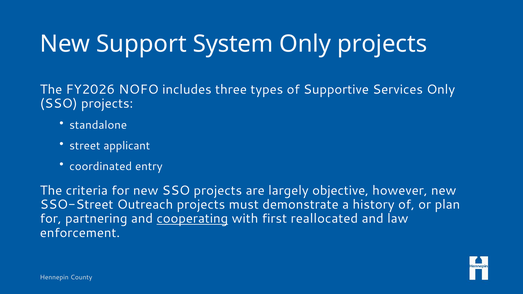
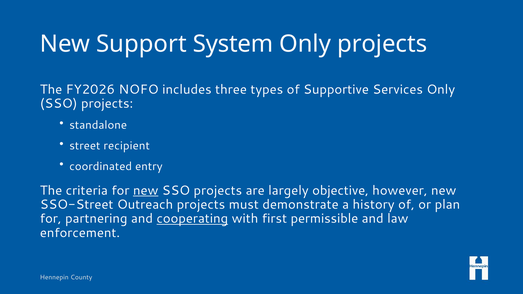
applicant: applicant -> recipient (127, 146)
new underline: none -> present (146, 191)
reallocated: reallocated -> permissible (324, 219)
